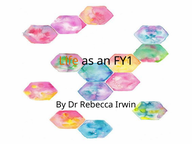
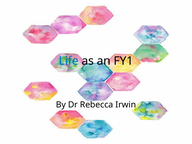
Life colour: orange -> blue (69, 61)
